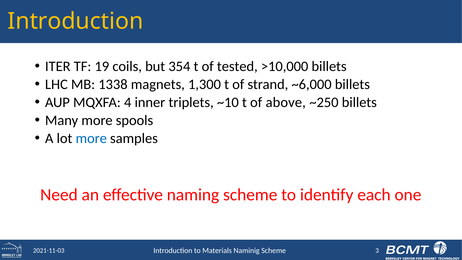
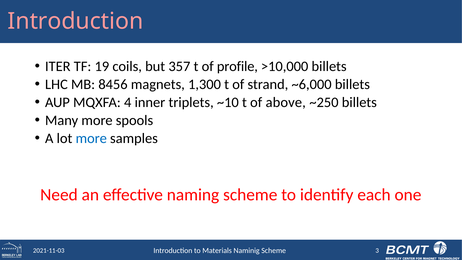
Introduction colour: yellow -> pink (75, 21)
354: 354 -> 357 (179, 66)
tested: tested -> profile (237, 66)
1338: 1338 -> 8456 (113, 84)
